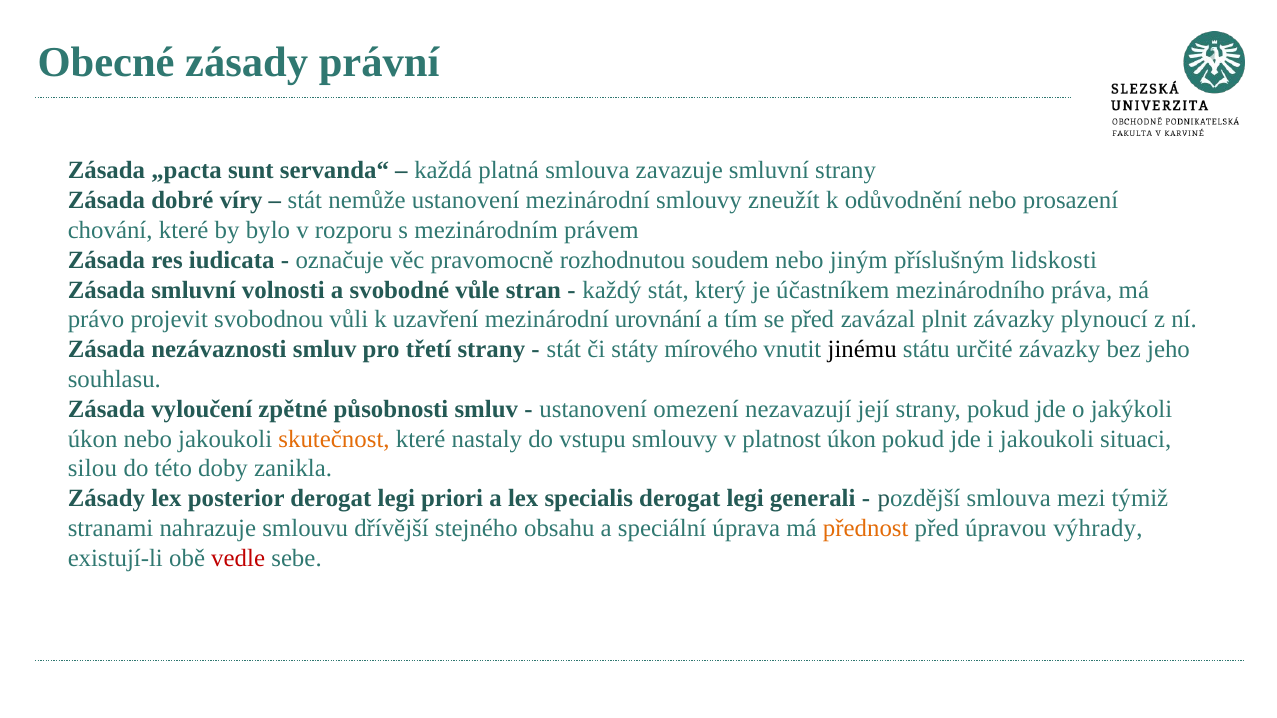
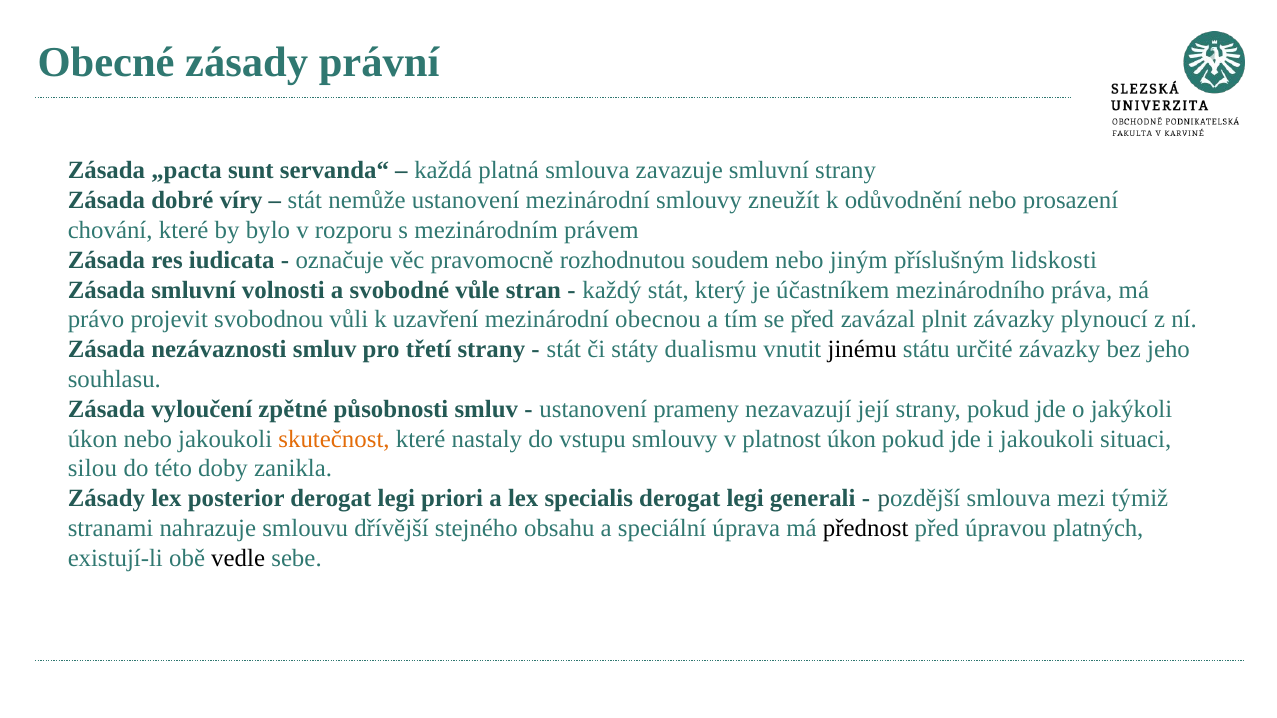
urovnání: urovnání -> obecnou (658, 320)
mírového: mírového -> dualismu (711, 350)
omezení: omezení -> prameny (696, 409)
přednost colour: orange -> black (866, 529)
výhrady: výhrady -> platných (1098, 529)
vedle colour: red -> black (238, 558)
